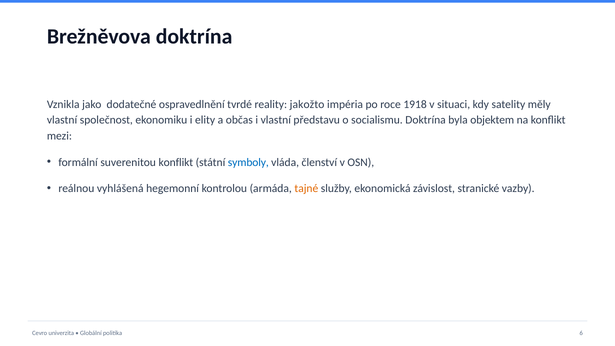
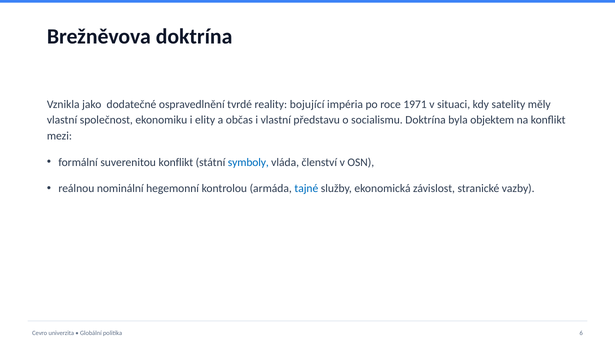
jakožto: jakožto -> bojující (307, 104)
1918: 1918 -> 1971 (415, 104)
vyhlášená: vyhlášená -> nominální (120, 188)
tajné colour: orange -> blue (306, 188)
